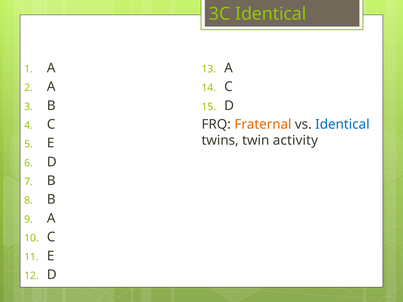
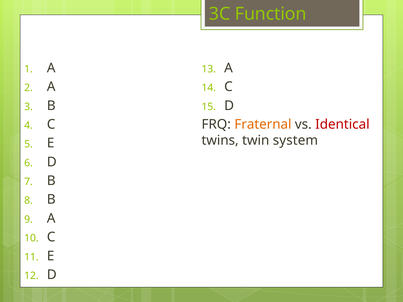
3C Identical: Identical -> Function (271, 14)
Identical colour: blue -> red (342, 125)
activity: activity -> system (295, 141)
